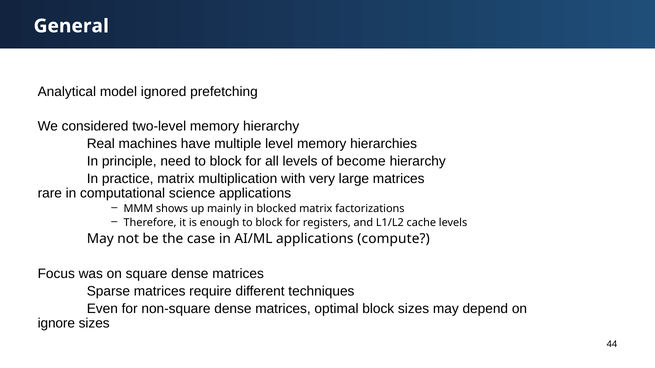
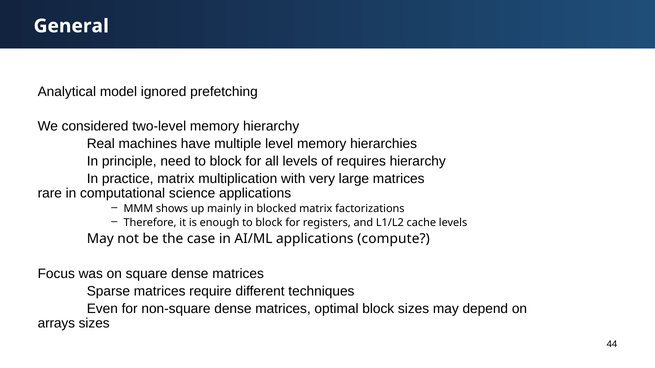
become: become -> requires (361, 161)
ignore: ignore -> arrays (56, 324)
